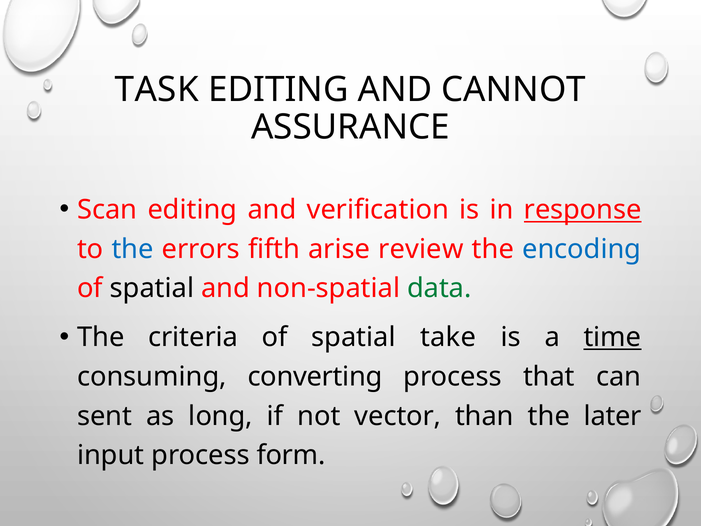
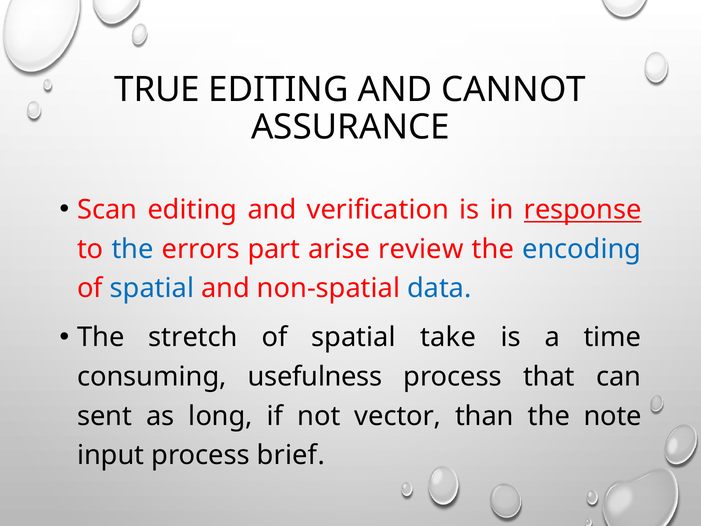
TASK: TASK -> TRUE (157, 89)
fifth: fifth -> part (274, 249)
spatial colour: black -> blue (152, 288)
data colour: green -> blue (439, 288)
criteria: criteria -> stretch (193, 337)
time underline: present -> none (613, 337)
converting: converting -> usefulness (315, 377)
later: later -> note (613, 416)
form: form -> brief (291, 455)
